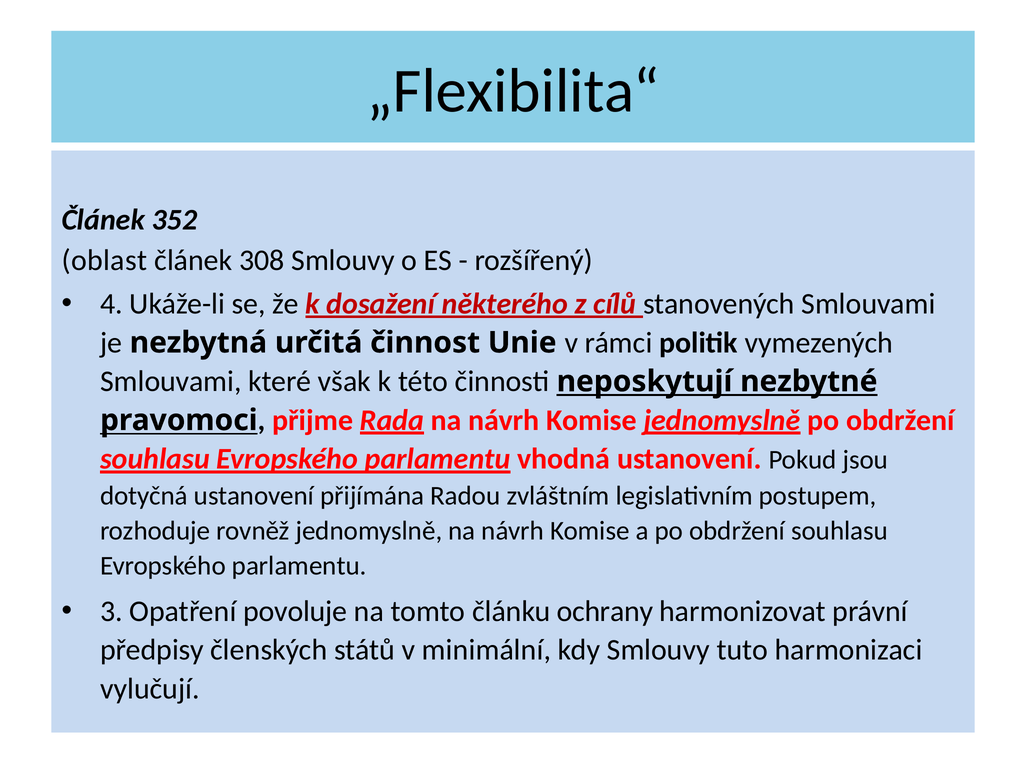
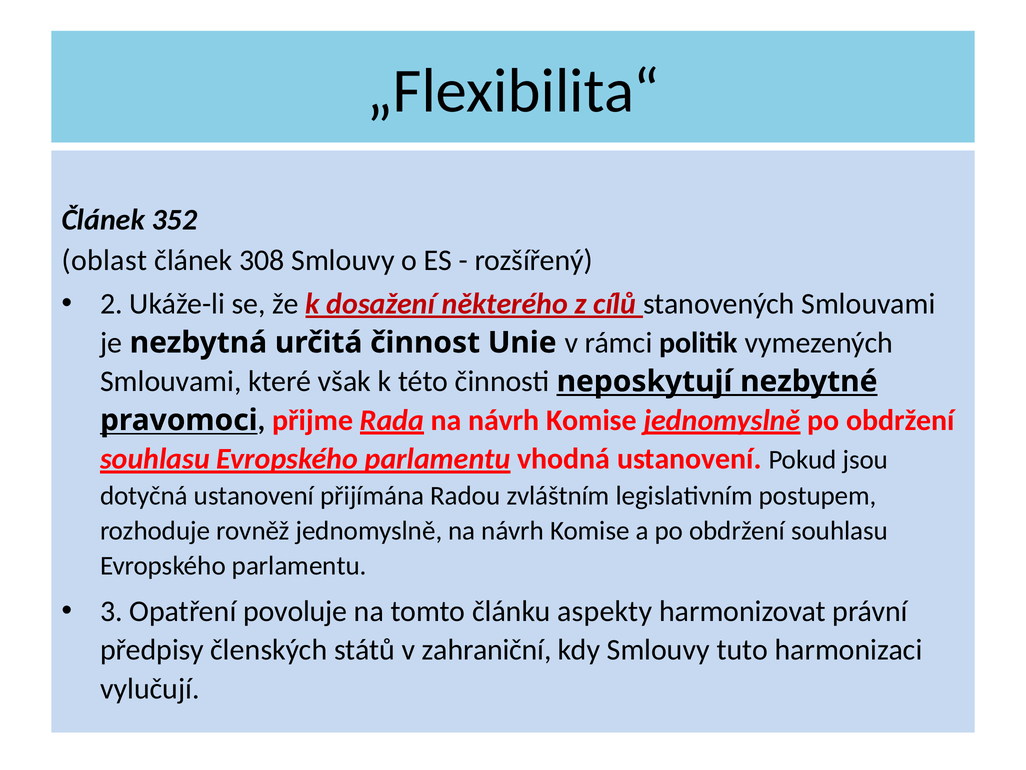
4: 4 -> 2 (111, 304)
ochrany: ochrany -> aspekty (605, 611)
minimální: minimální -> zahraniční (487, 650)
